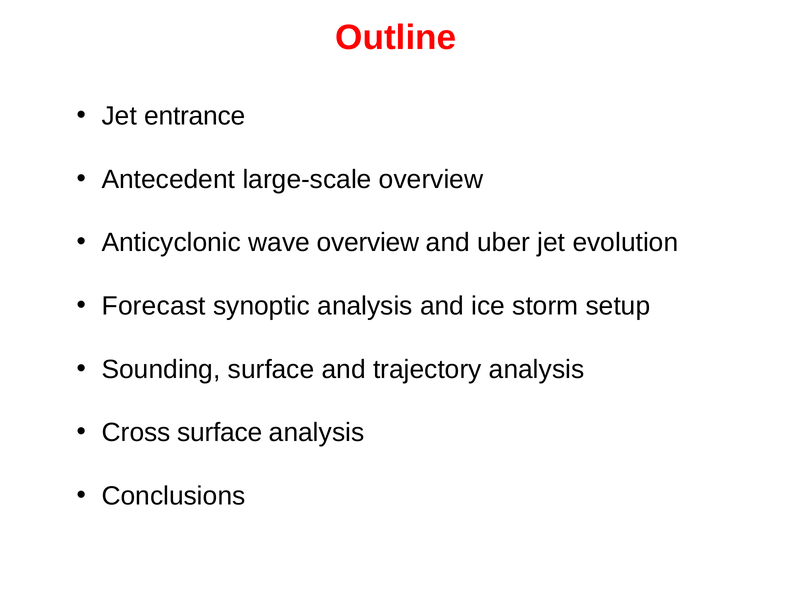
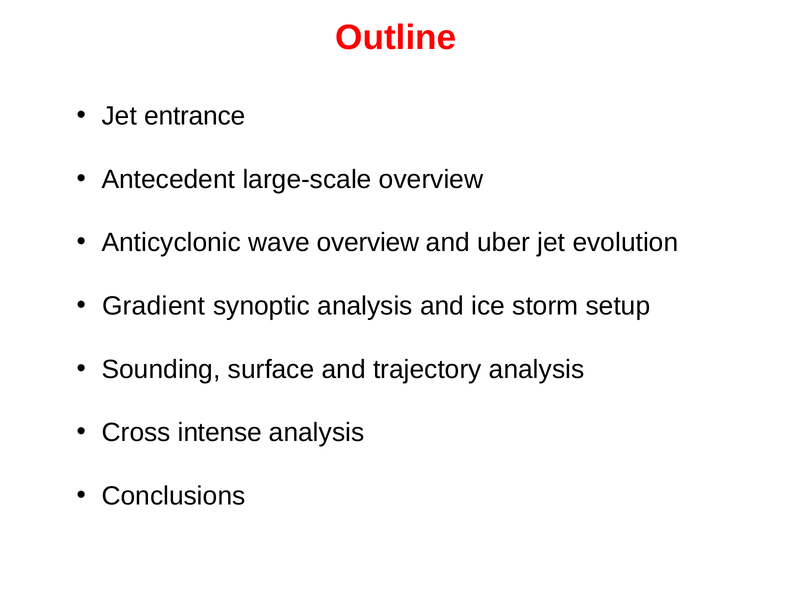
Forecast: Forecast -> Gradient (154, 306)
Cross surface: surface -> intense (220, 433)
